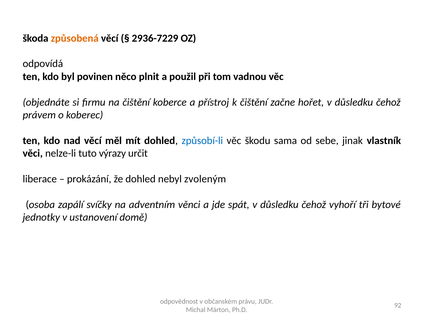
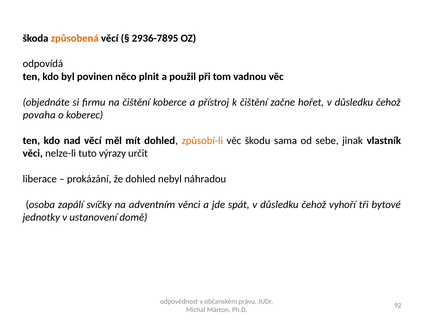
2936-7229: 2936-7229 -> 2936-7895 (155, 38)
právem: právem -> povaha (39, 115)
způsobí-li colour: blue -> orange (202, 141)
zvoleným: zvoleným -> náhradou (205, 179)
